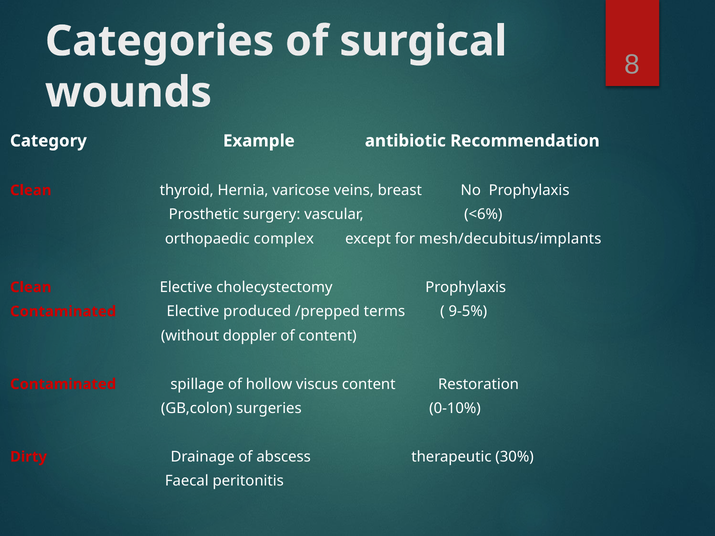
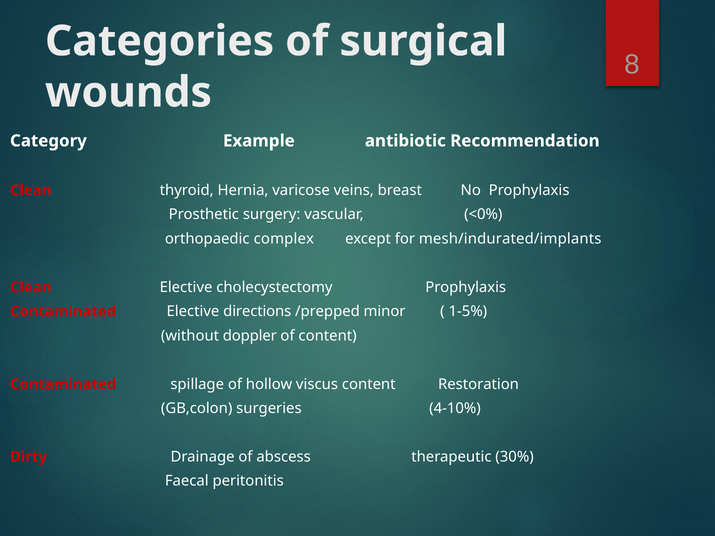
<6%: <6% -> <0% (483, 215)
mesh/decubitus/implants: mesh/decubitus/implants -> mesh/indurated/implants (510, 239)
produced: produced -> directions (257, 312)
terms: terms -> minor (385, 312)
9-5%: 9-5% -> 1-5% (468, 312)
0-10%: 0-10% -> 4-10% (455, 409)
